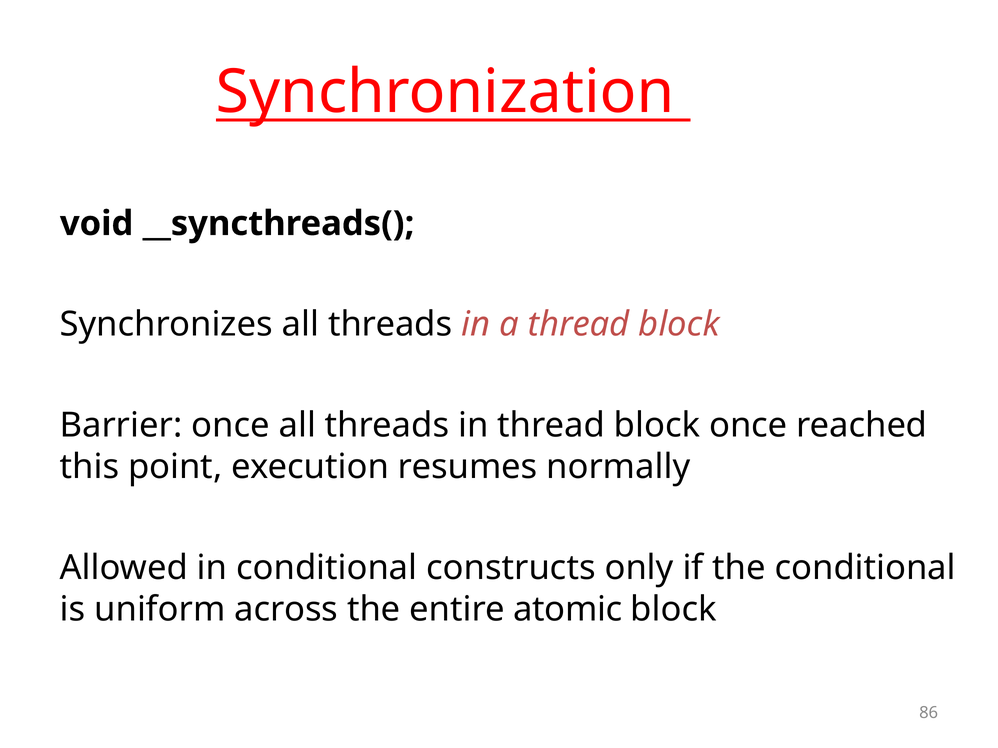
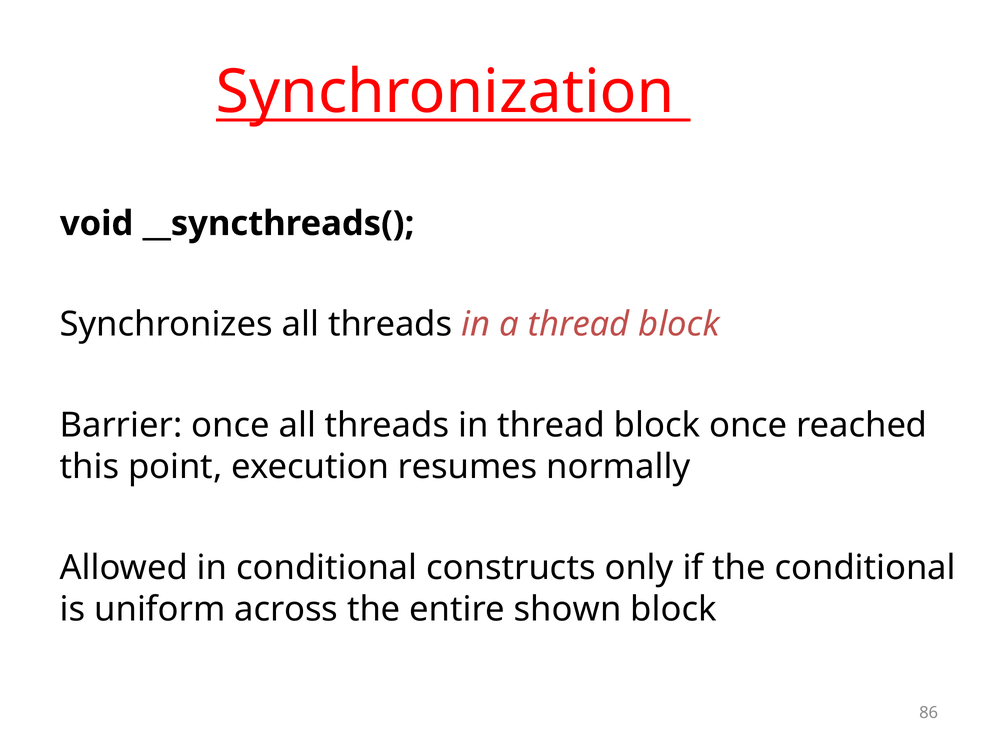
atomic: atomic -> shown (568, 610)
